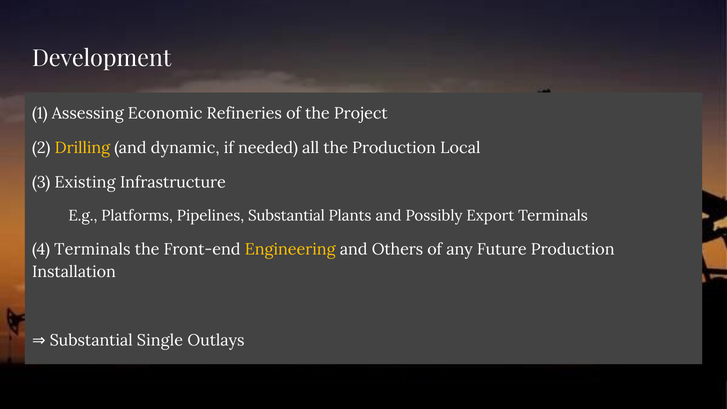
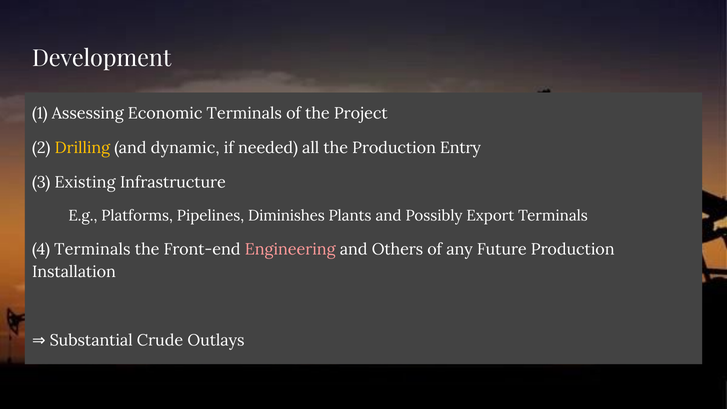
Economic Refineries: Refineries -> Terminals (244, 113)
Local: Local -> Entry (460, 148)
Pipelines Substantial: Substantial -> Diminishes (286, 216)
Engineering colour: yellow -> pink (290, 250)
Single: Single -> Crude (160, 341)
